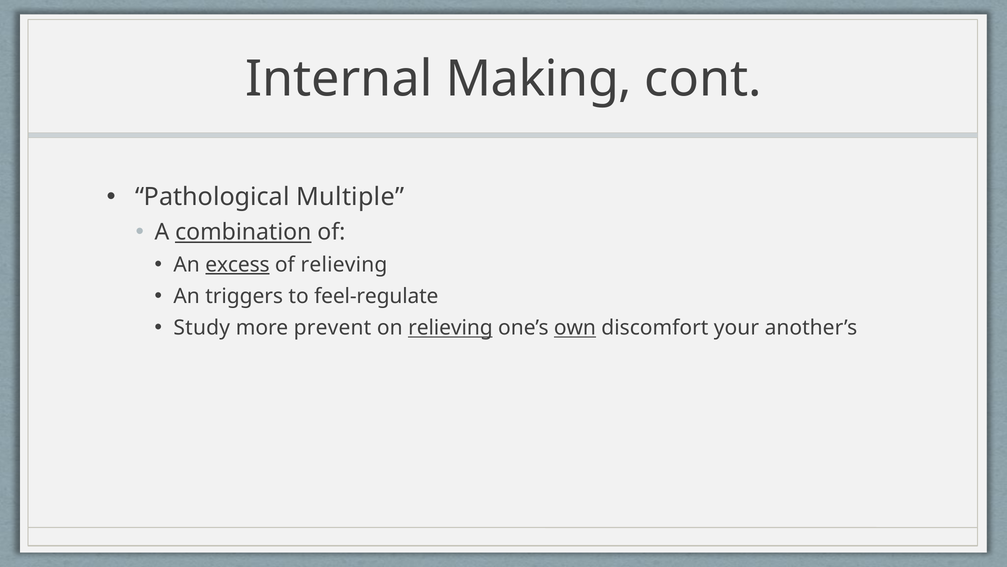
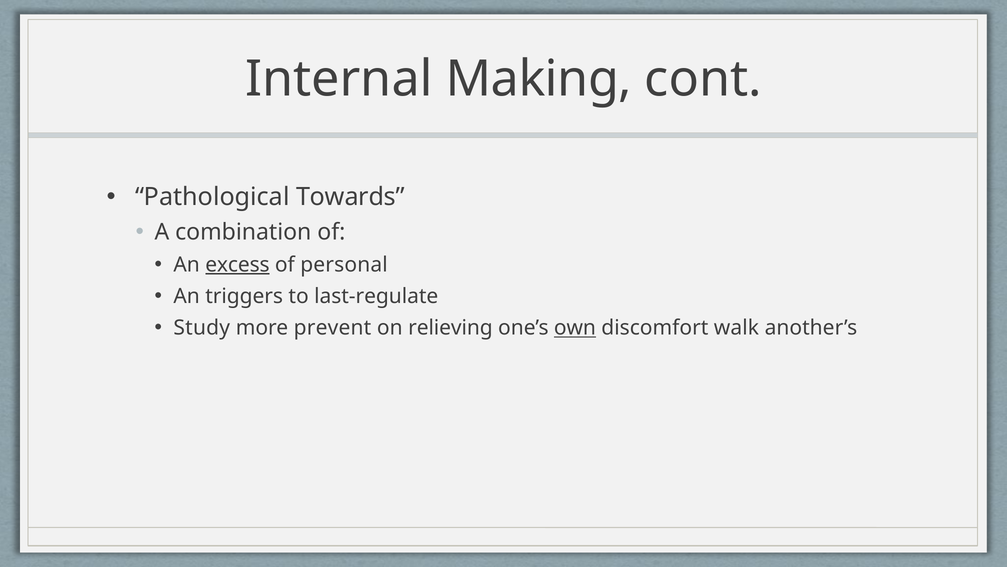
Multiple: Multiple -> Towards (350, 197)
combination underline: present -> none (243, 232)
of relieving: relieving -> personal (344, 265)
feel-regulate: feel-regulate -> last-regulate (376, 296)
relieving underline: present -> none (450, 328)
your: your -> walk (736, 328)
